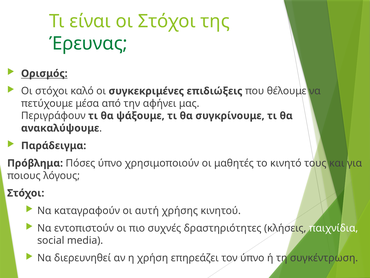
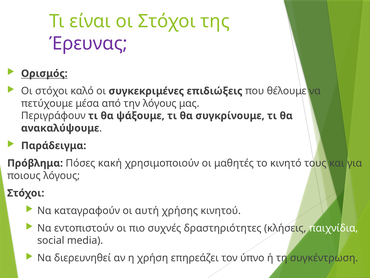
Έρευνας colour: green -> purple (88, 43)
την αφήνει: αφήνει -> λόγους (160, 103)
Πόσες ύπνο: ύπνο -> κακή (110, 163)
